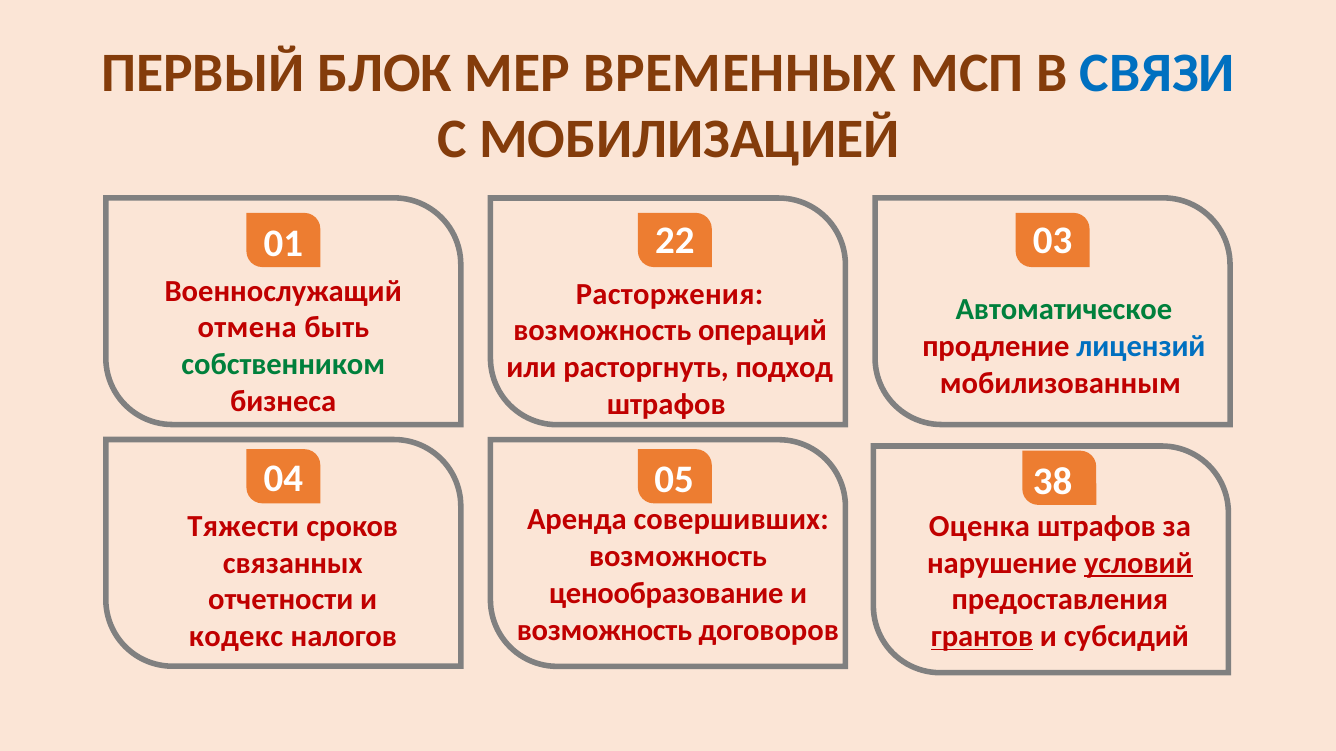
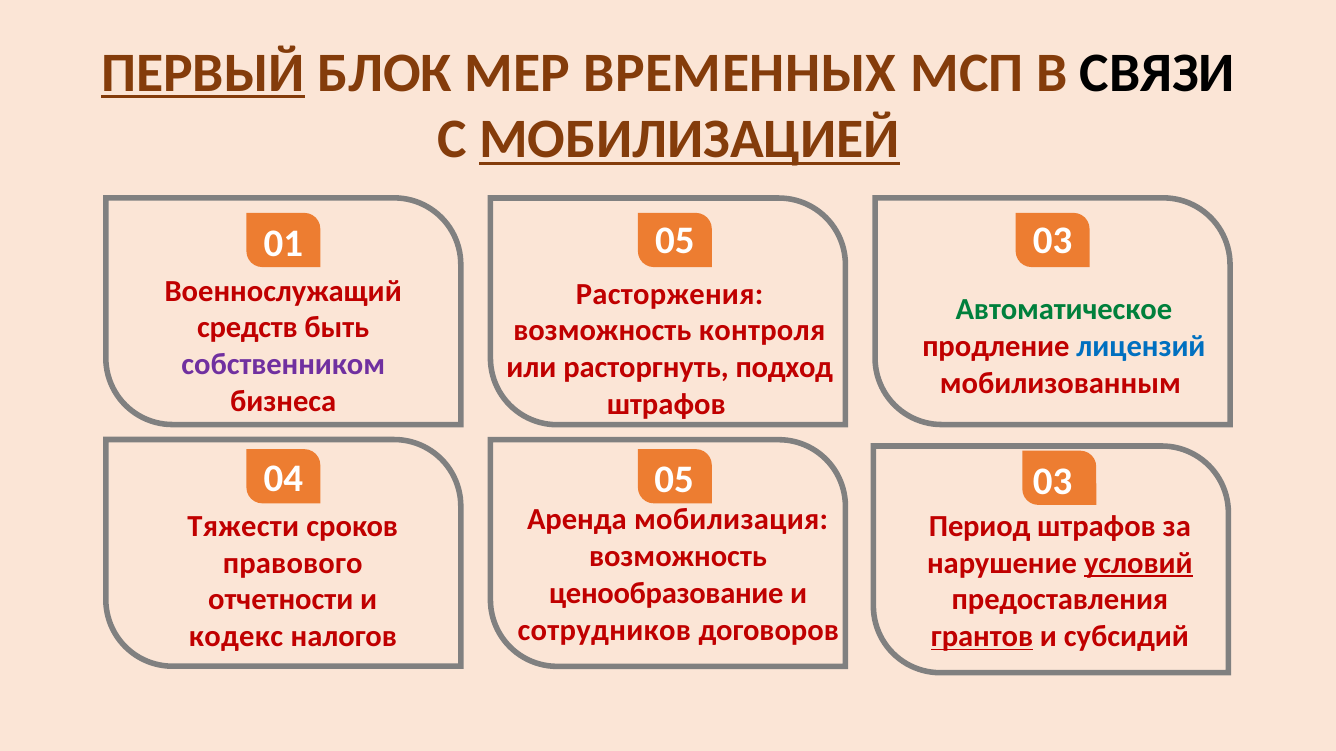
ПЕРВЫЙ underline: none -> present (203, 73)
СВЯЗИ colour: blue -> black (1157, 73)
МОБИЛИЗАЦИЕЙ underline: none -> present (690, 140)
01 22: 22 -> 05 (675, 241)
отмена: отмена -> средств (247, 328)
операций: операций -> контроля (762, 331)
собственником colour: green -> purple (283, 365)
04 05 38: 38 -> 03 (1053, 482)
совершивших: совершивших -> мобилизация (731, 520)
Оценка: Оценка -> Период (980, 527)
связанных: связанных -> правового (293, 563)
возможность: возможность -> сотрудников (604, 630)
